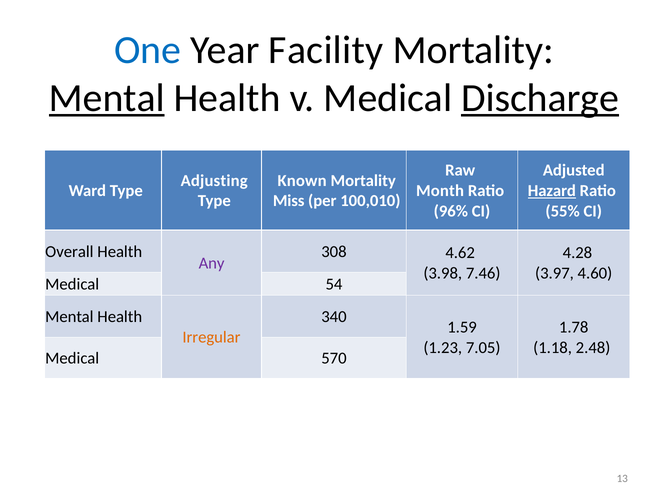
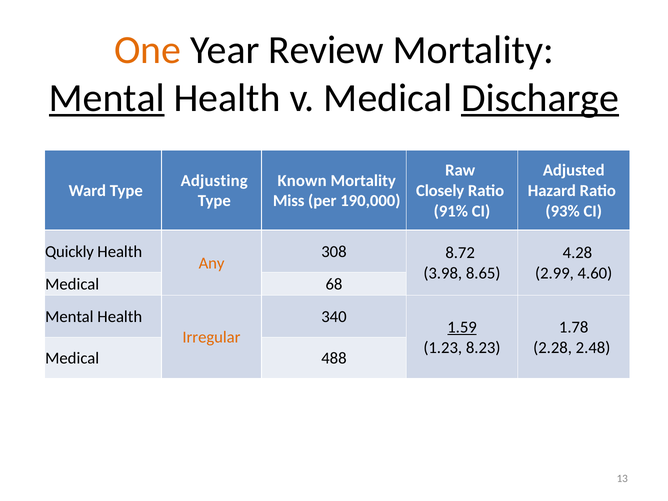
One colour: blue -> orange (148, 50)
Facility: Facility -> Review (326, 50)
Month: Month -> Closely (440, 191)
Hazard underline: present -> none (552, 191)
100,010: 100,010 -> 190,000 (370, 201)
96%: 96% -> 91% (451, 211)
55%: 55% -> 93% (563, 211)
Overall: Overall -> Quickly (69, 252)
4.62: 4.62 -> 8.72 (460, 253)
Any colour: purple -> orange (212, 263)
7.46: 7.46 -> 8.65 (483, 273)
3.97: 3.97 -> 2.99 (554, 273)
54: 54 -> 68 (334, 284)
1.59 underline: none -> present (462, 327)
7.05: 7.05 -> 8.23 (483, 348)
1.18: 1.18 -> 2.28 (553, 348)
570: 570 -> 488 (334, 358)
